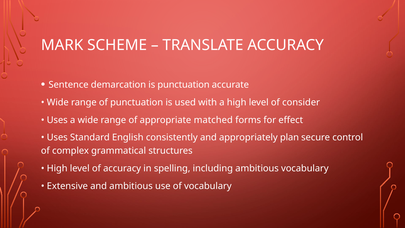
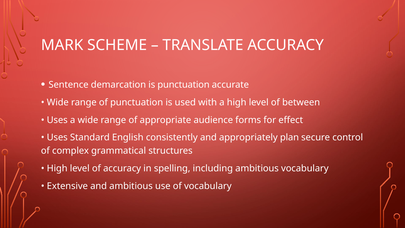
consider: consider -> between (301, 102)
matched: matched -> audience (213, 120)
